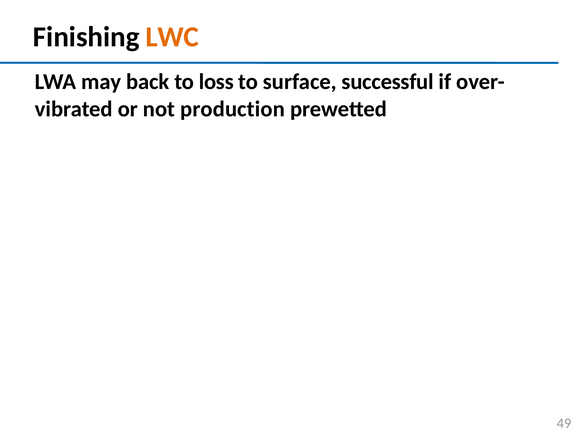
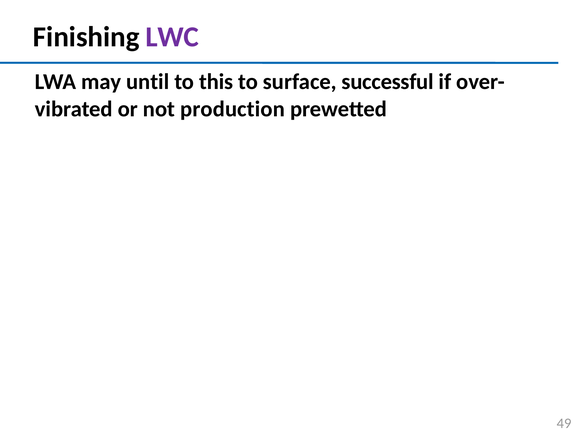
LWC colour: orange -> purple (172, 37)
back: back -> until (148, 82)
loss: loss -> this (216, 82)
